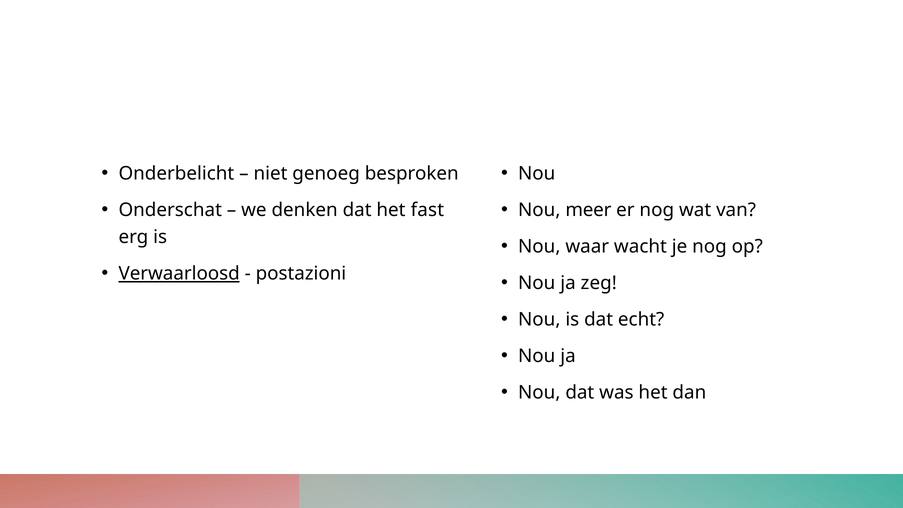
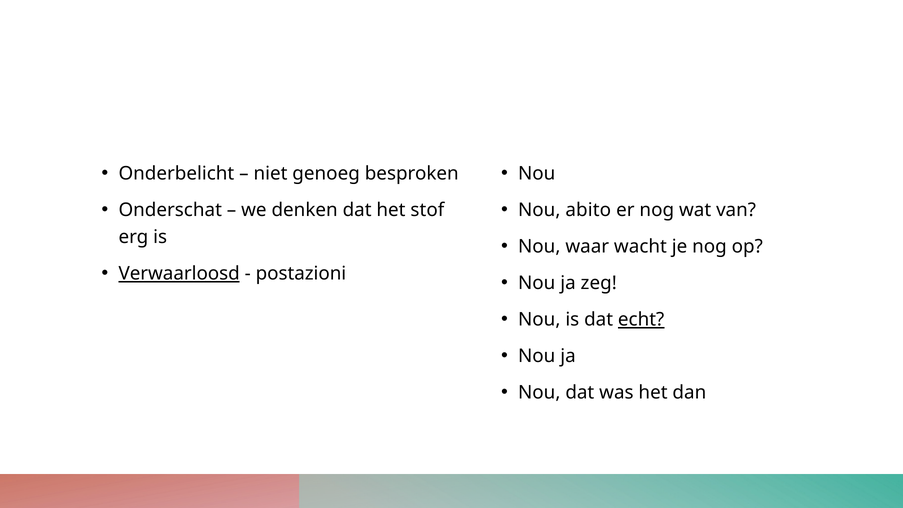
fast: fast -> stof (427, 210)
meer: meer -> abito (588, 210)
echt underline: none -> present (641, 320)
